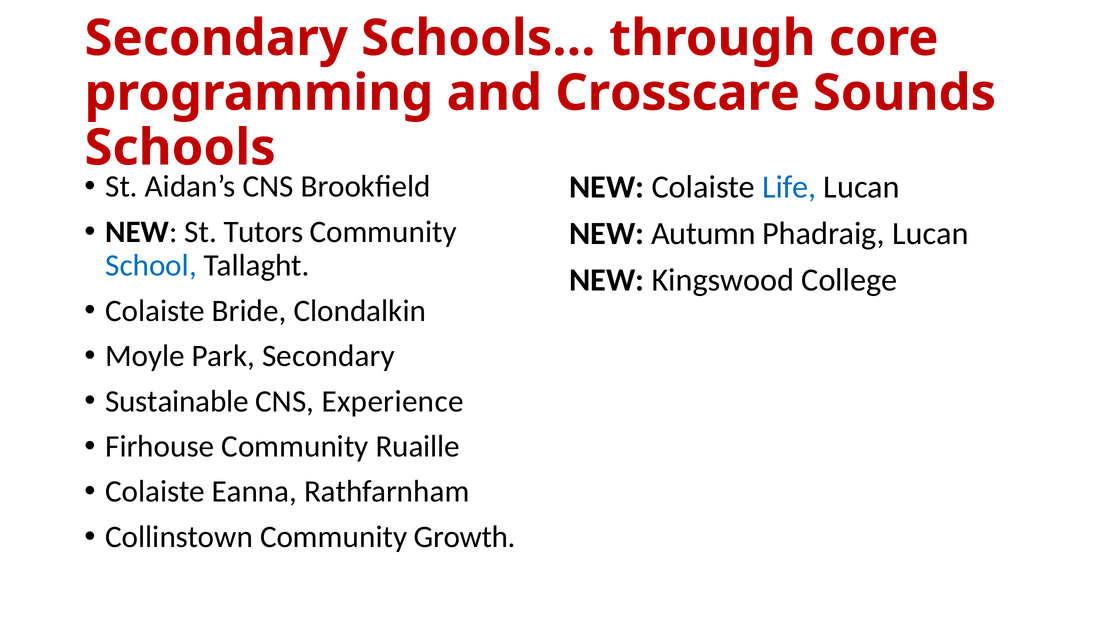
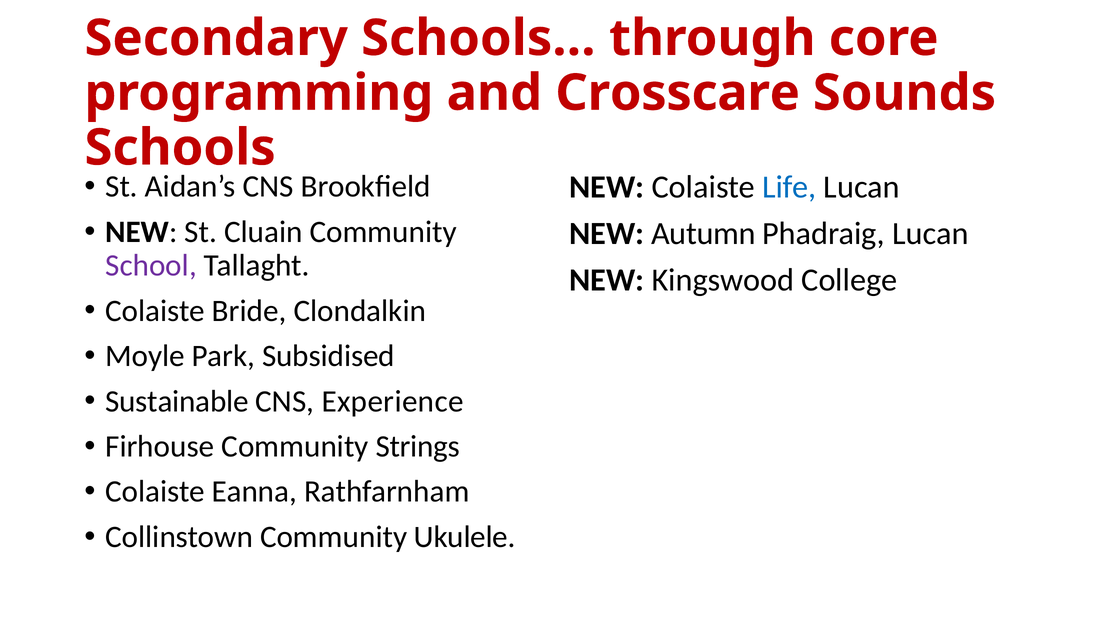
Tutors: Tutors -> Cluain (263, 232)
School colour: blue -> purple (151, 266)
Park Secondary: Secondary -> Subsidised (328, 356)
Ruaille: Ruaille -> Strings (418, 447)
Growth: Growth -> Ukulele (465, 537)
